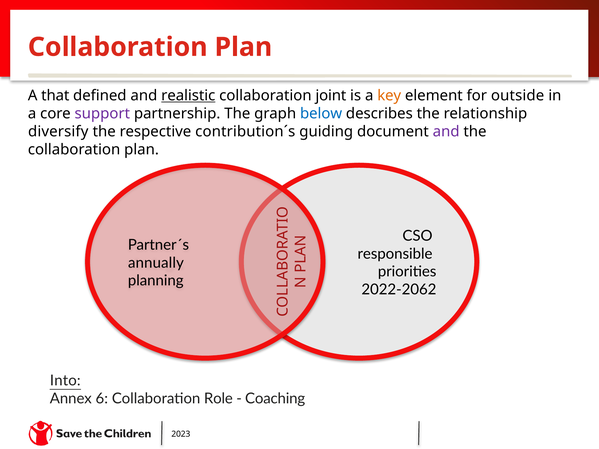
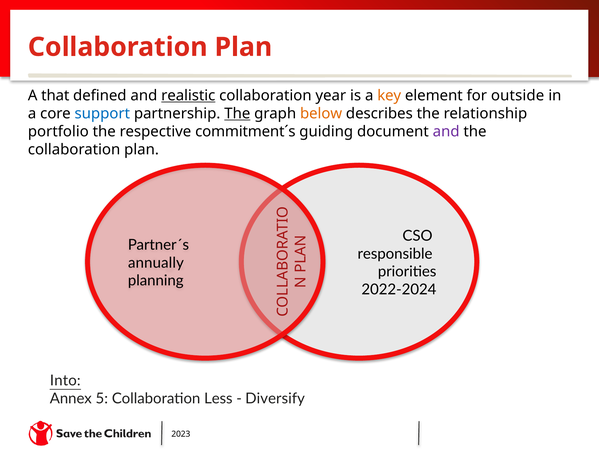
joint: joint -> year (331, 96)
support colour: purple -> blue (102, 114)
The underline: none -> present (237, 114)
below colour: blue -> orange (321, 114)
diversify: diversify -> portfolio (58, 132)
contribution´s: contribution´s -> commitment´s (245, 132)
2022-2062: 2022-2062 -> 2022-2024 (399, 290)
6: 6 -> 5 (102, 399)
Role: Role -> Less (218, 399)
Coaching: Coaching -> Diversify (275, 399)
